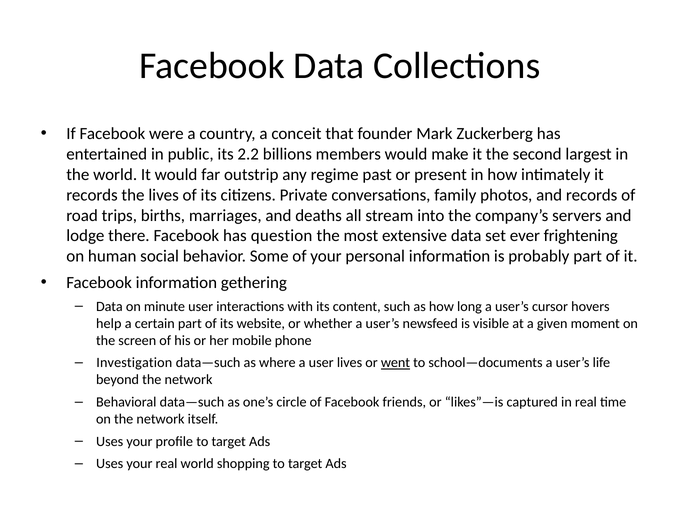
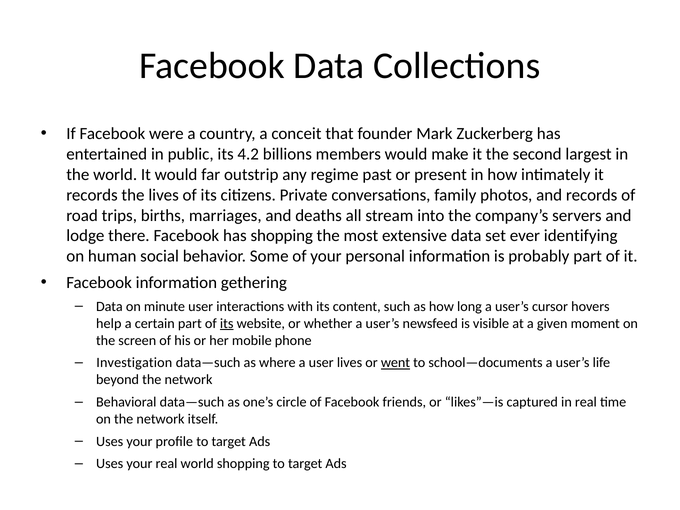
2.2: 2.2 -> 4.2 (248, 154)
has question: question -> shopping (282, 236)
frightening: frightening -> identifying (581, 236)
its underline: none -> present (227, 323)
